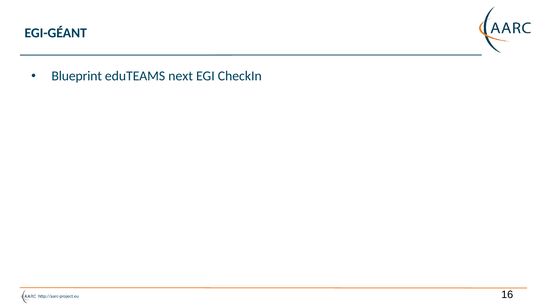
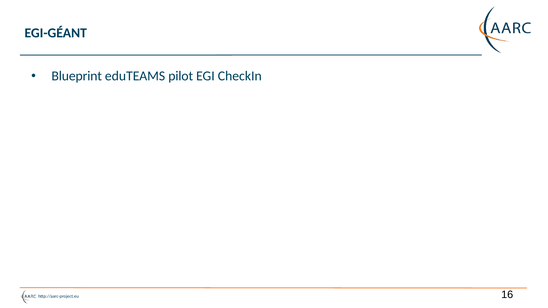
next: next -> pilot (181, 76)
